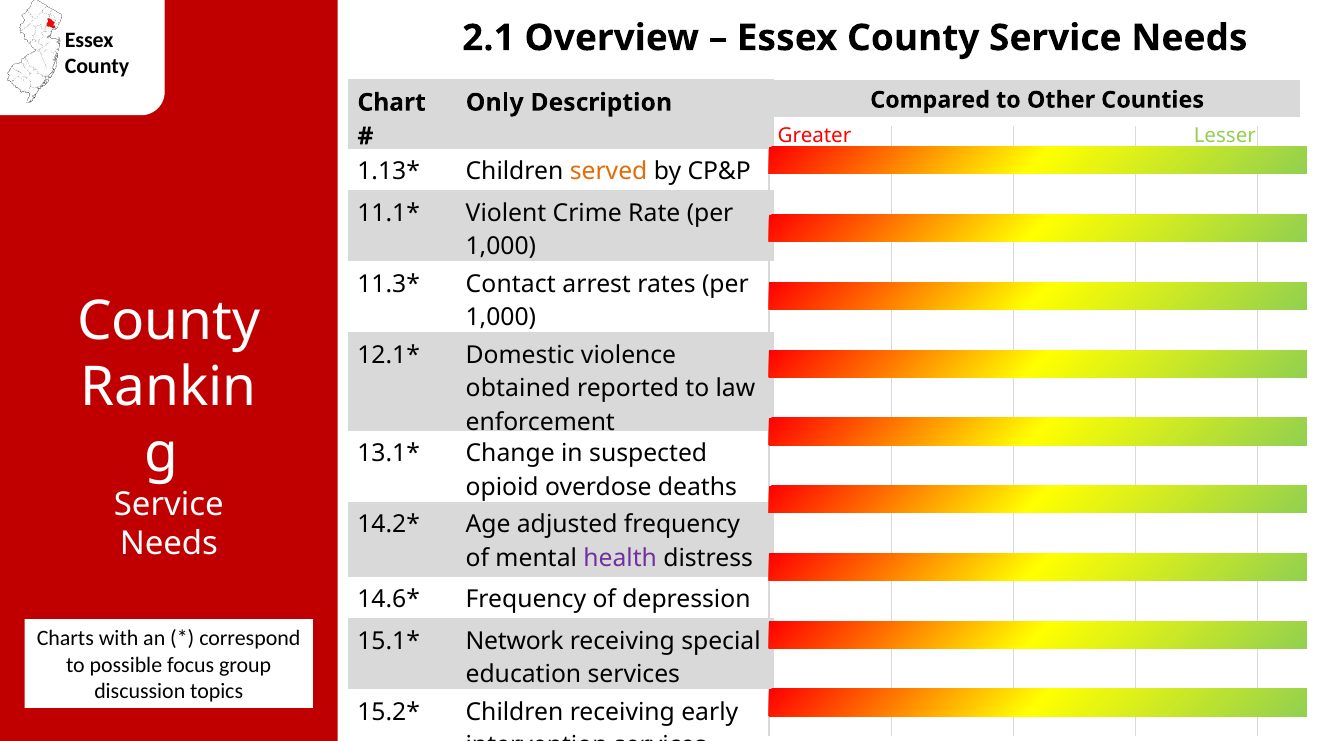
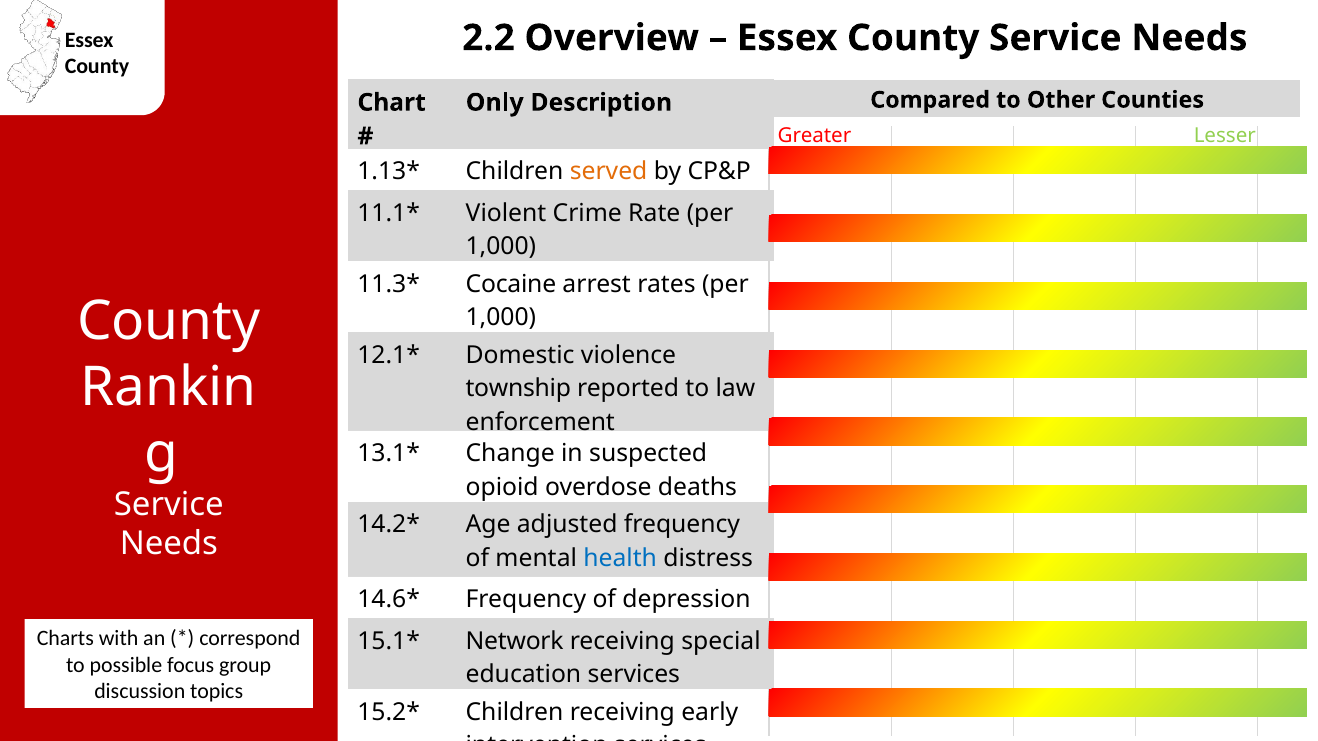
2.1: 2.1 -> 2.2 (488, 38)
Contact: Contact -> Cocaine (511, 284)
obtained: obtained -> township (518, 389)
health colour: purple -> blue (620, 559)
